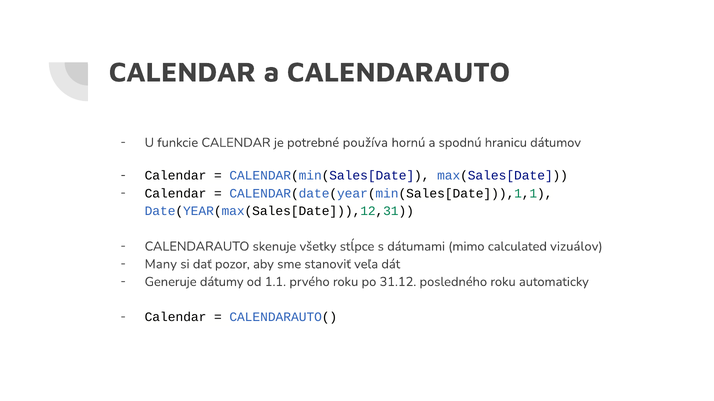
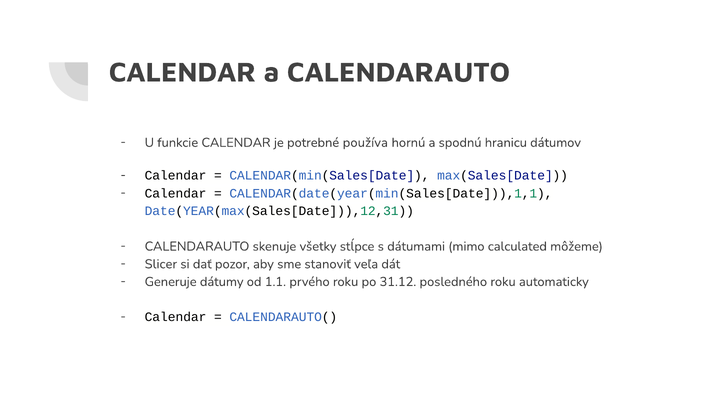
vizuálov: vizuálov -> môžeme (576, 247)
Many: Many -> Slicer (161, 264)
